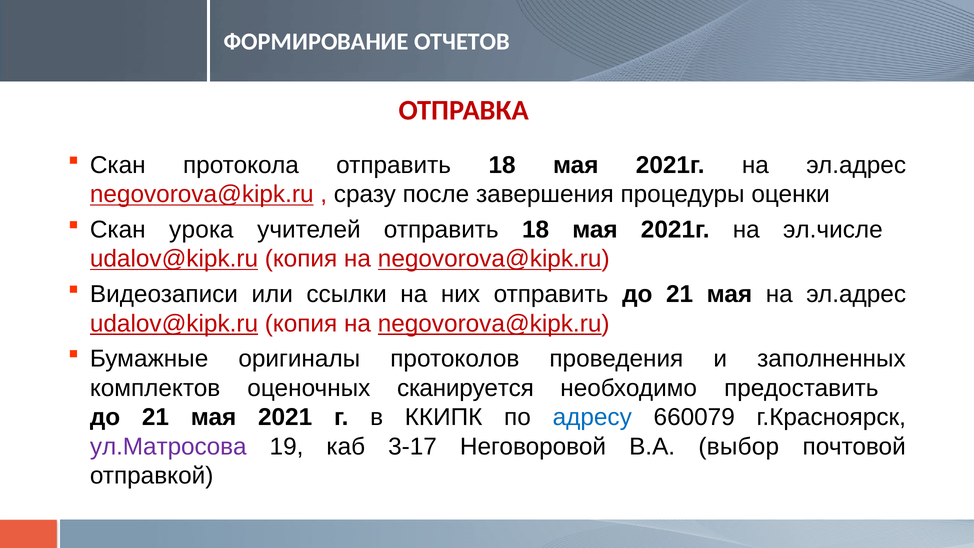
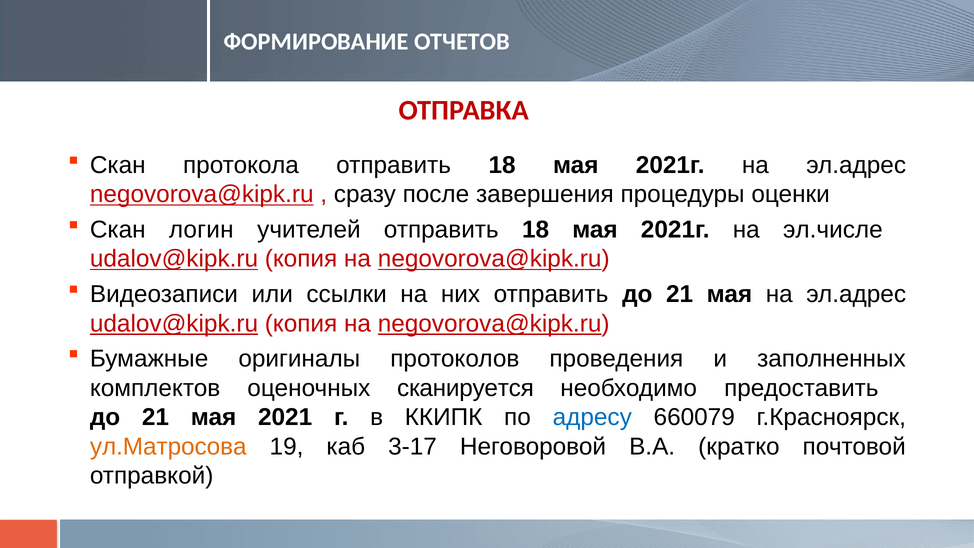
урока: урока -> логин (201, 230)
ул.Матросова colour: purple -> orange (168, 446)
выбор: выбор -> кратко (739, 446)
